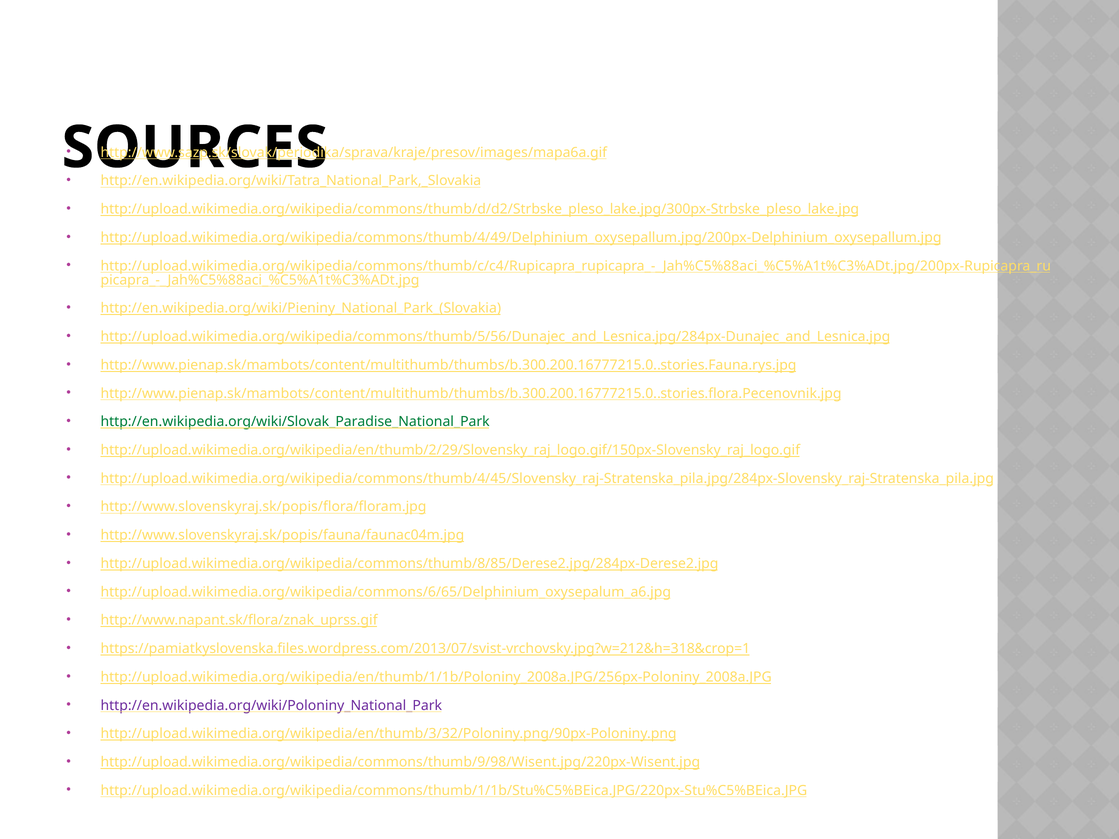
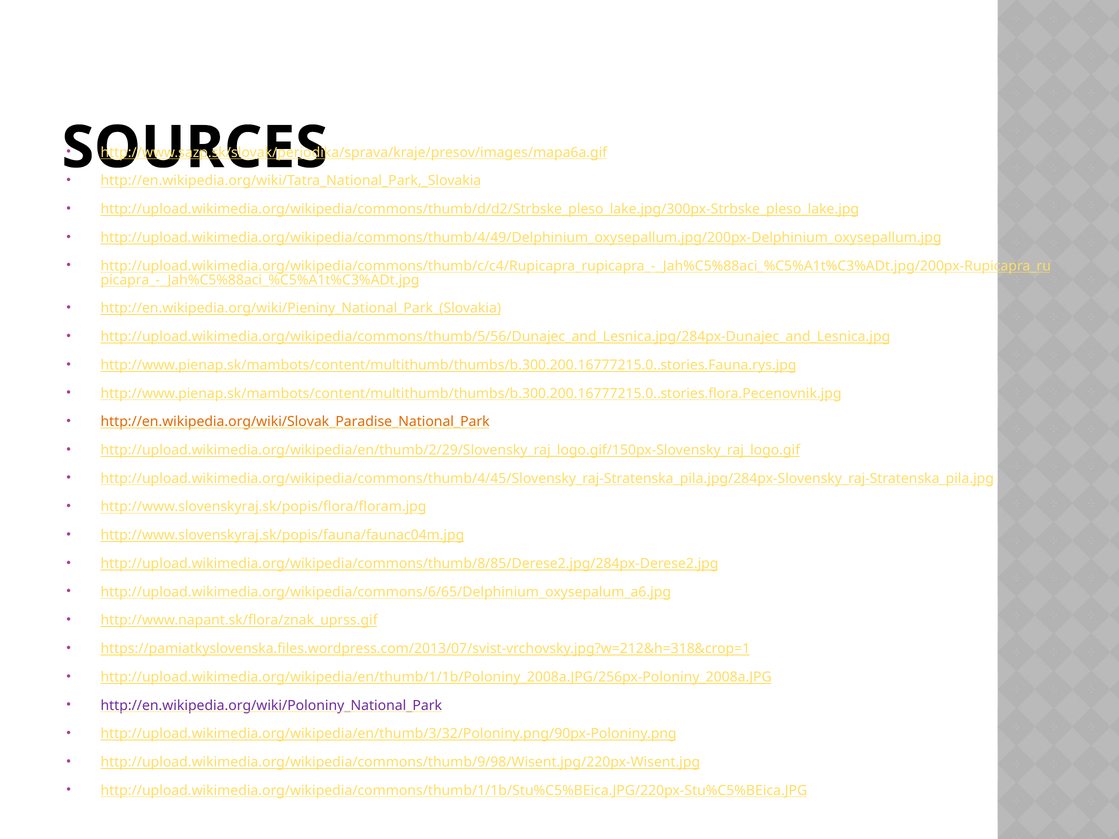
http://en.wikipedia.org/wiki/Slovak_Paradise_National_Park colour: green -> orange (295, 422)
